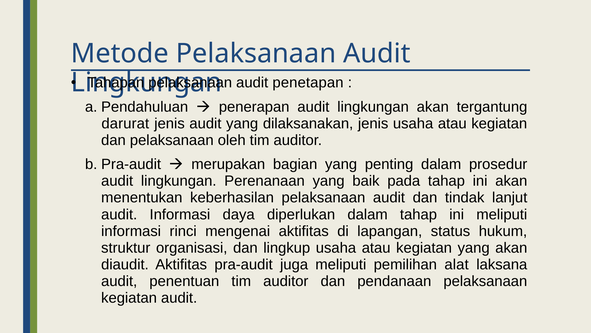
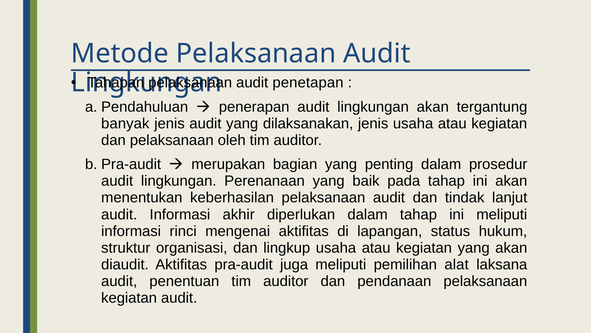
darurat: darurat -> banyak (125, 123)
daya: daya -> akhir (239, 214)
